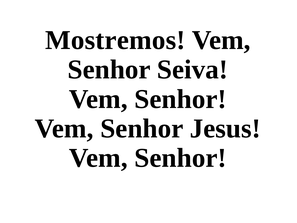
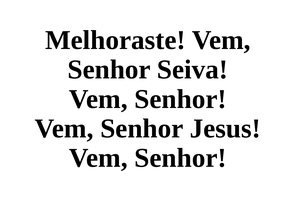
Mostremos: Mostremos -> Melhoraste (115, 40)
